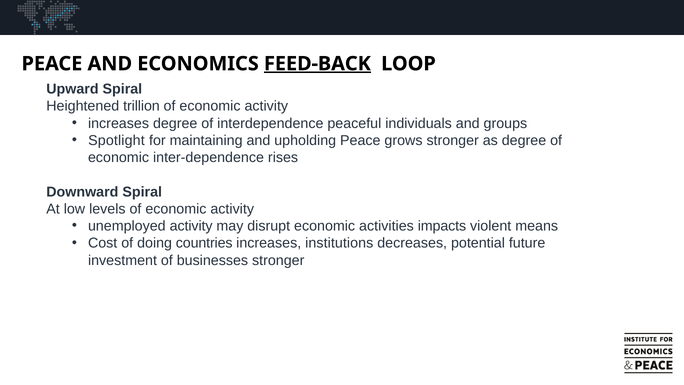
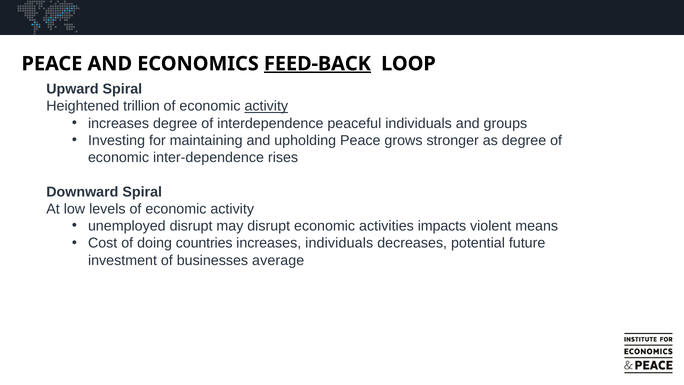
activity underline: none -> present (266, 106)
Spotlight: Spotlight -> Investing (117, 140)
unemployed activity: activity -> disrupt (191, 226)
increases institutions: institutions -> individuals (339, 243)
businesses stronger: stronger -> average (278, 260)
